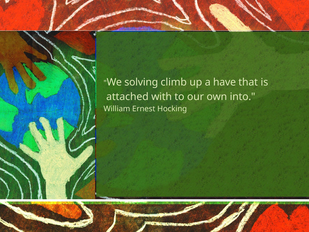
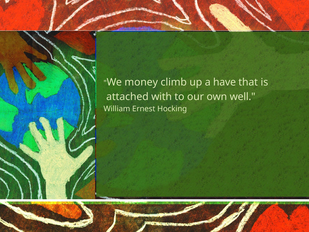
solving: solving -> money (141, 82)
into: into -> well (243, 97)
